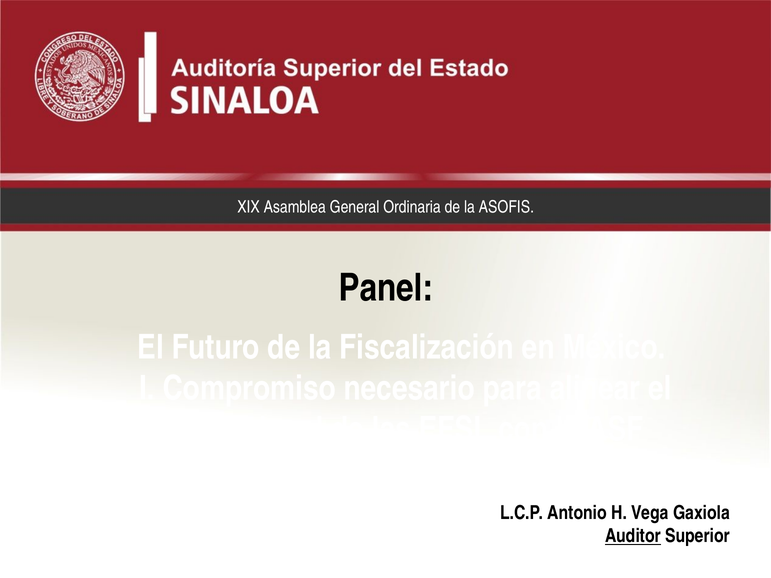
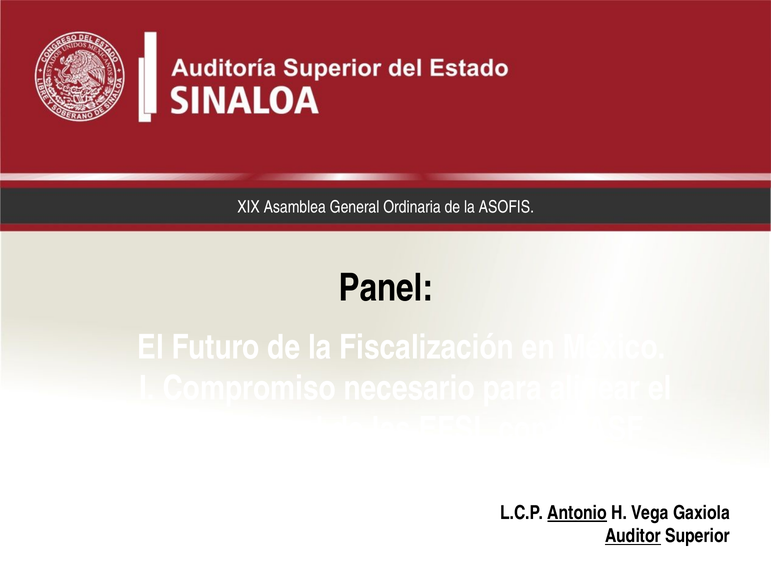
Antonio underline: none -> present (577, 513)
